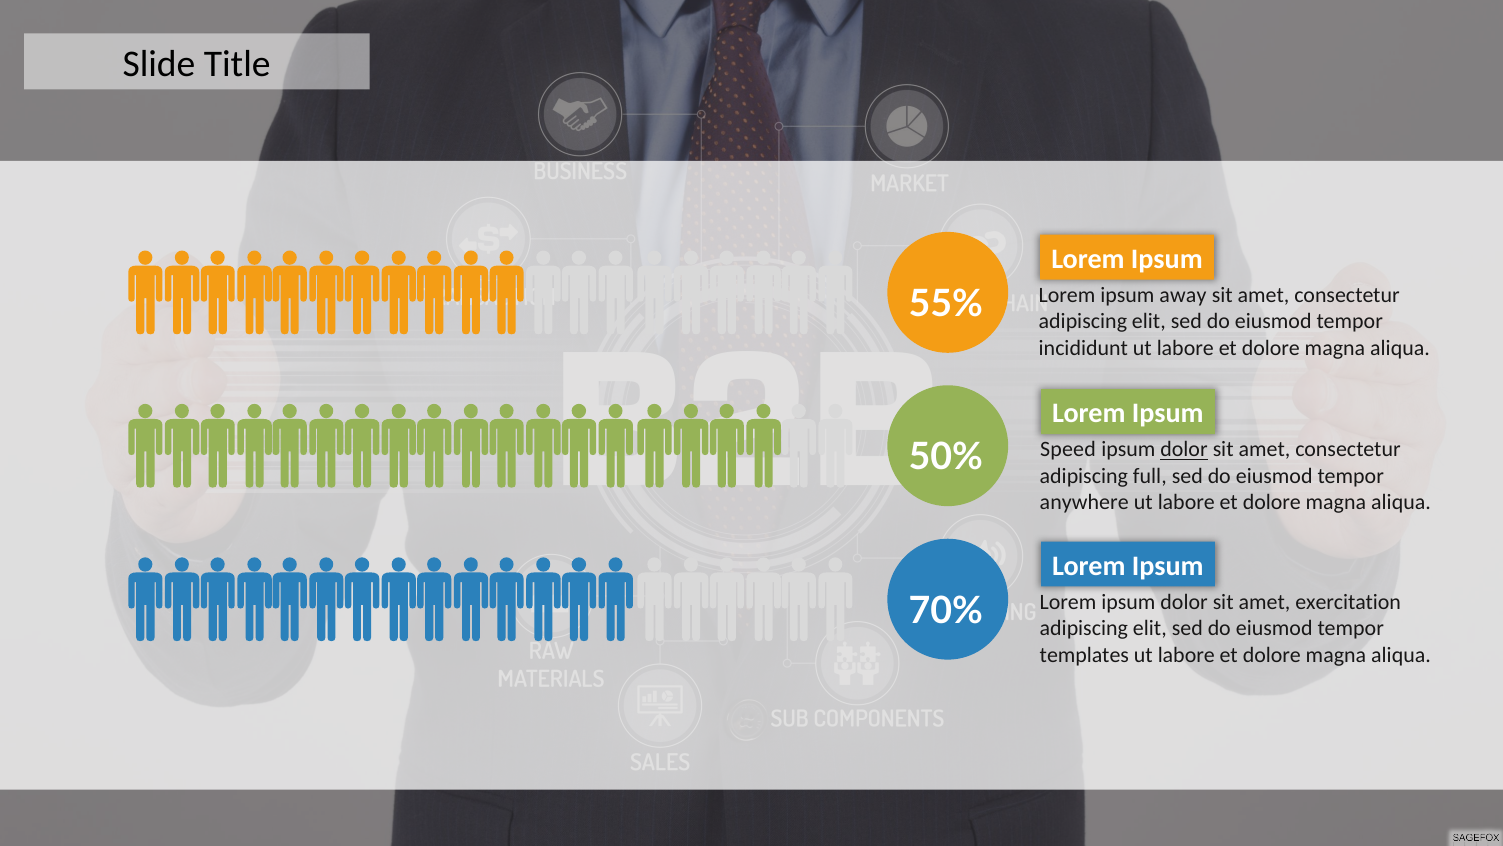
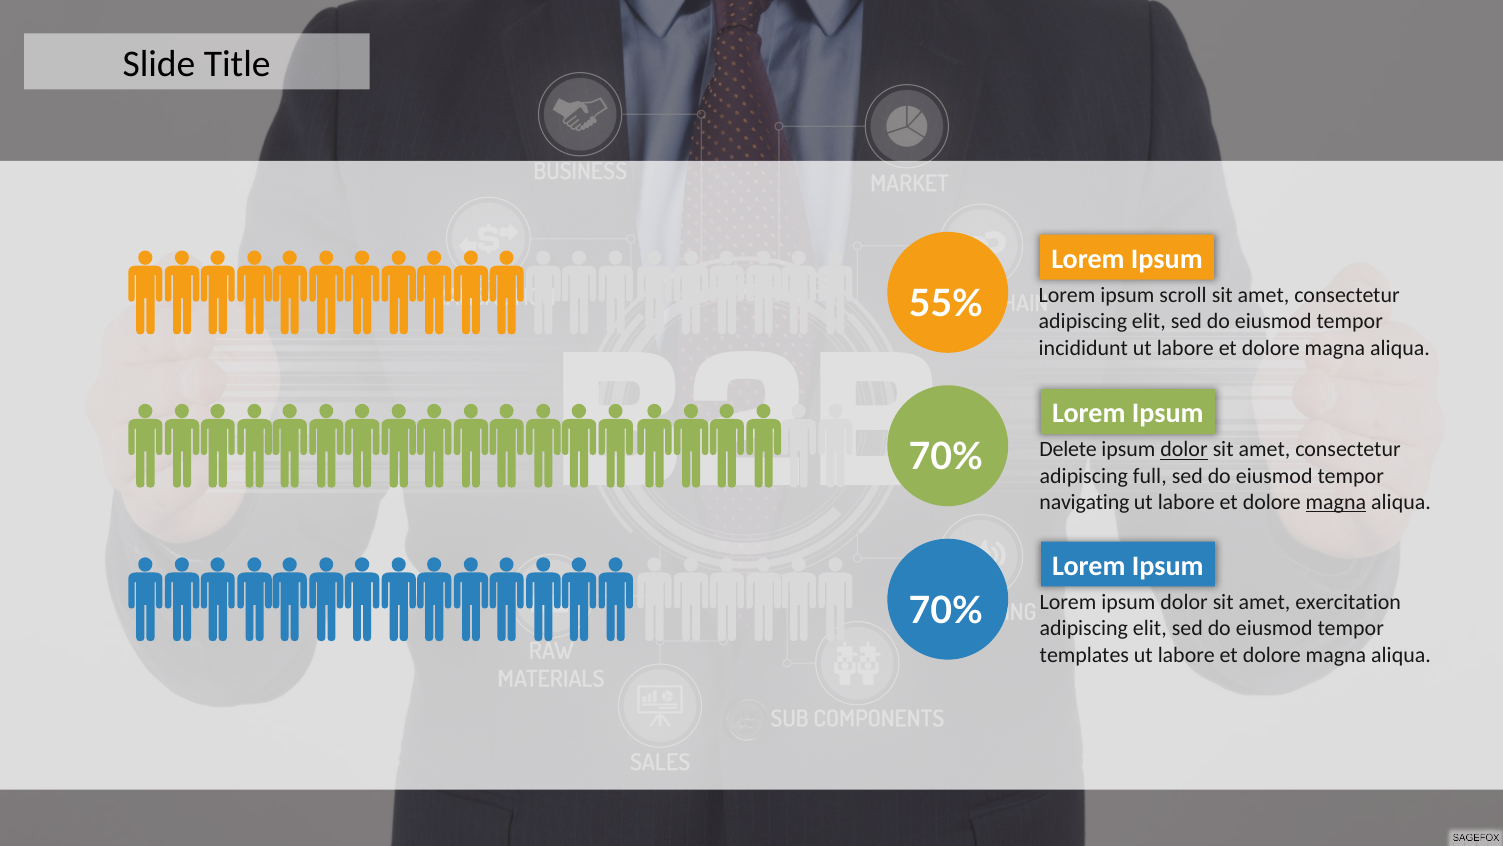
away: away -> scroll (1183, 295)
Speed: Speed -> Delete (1068, 449)
50%: 50% -> 70% (946, 457)
anywhere: anywhere -> navigating (1084, 502)
magna underline: none -> present (1336, 502)
